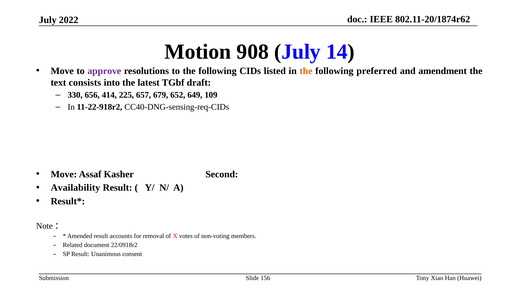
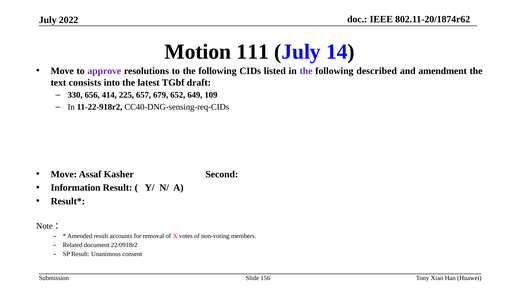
908: 908 -> 111 (253, 52)
the colour: orange -> purple (306, 71)
preferred: preferred -> described (377, 71)
Availability: Availability -> Information (76, 188)
